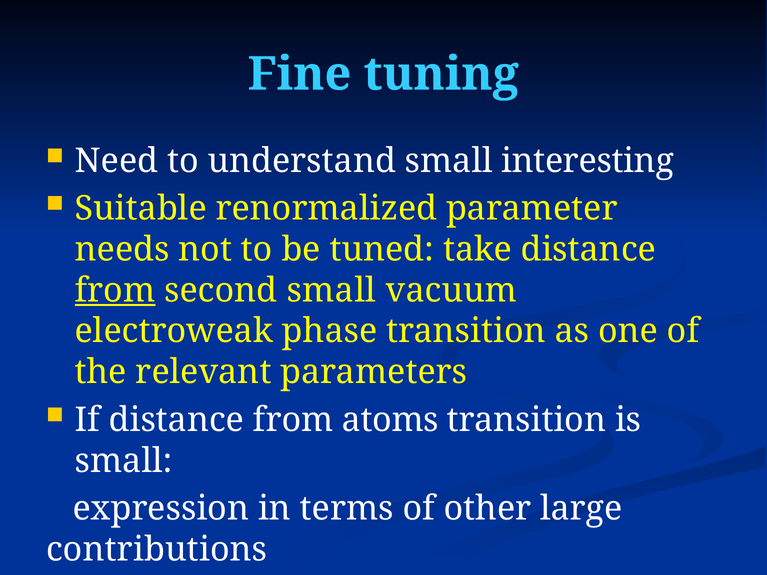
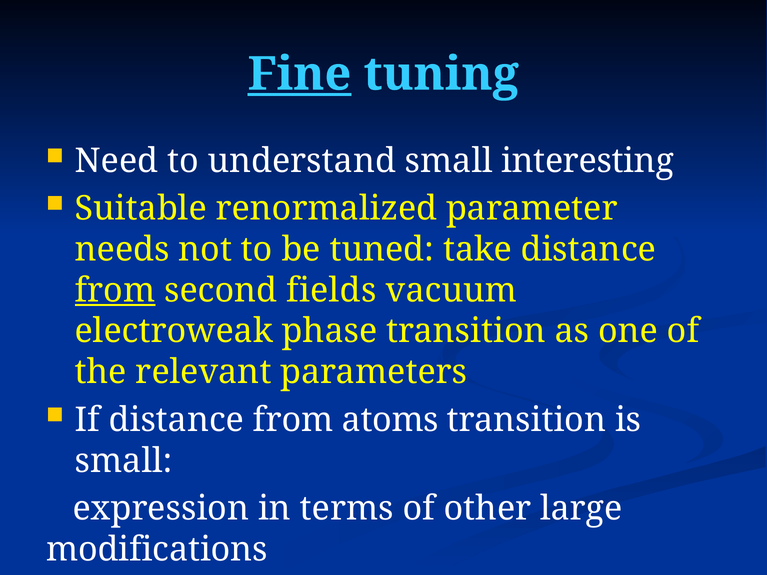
Fine underline: none -> present (300, 74)
second small: small -> fields (331, 290)
contributions: contributions -> modifications (157, 550)
